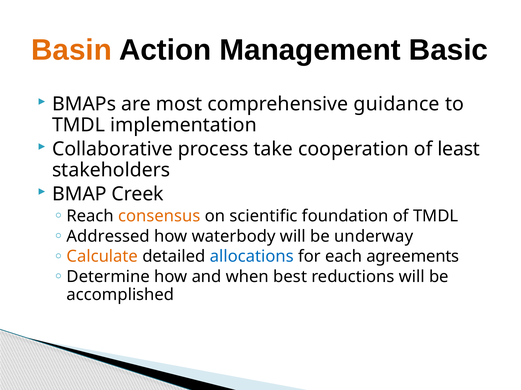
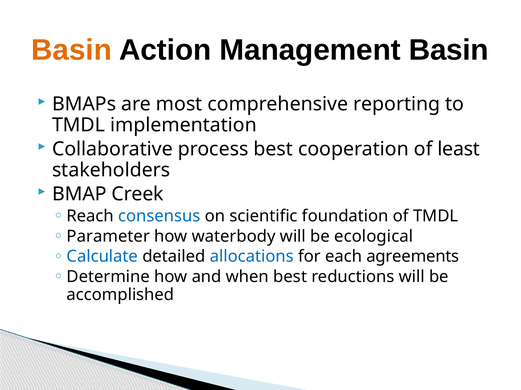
Management Basic: Basic -> Basin (449, 50)
guidance: guidance -> reporting (397, 104)
process take: take -> best (273, 149)
consensus colour: orange -> blue (159, 216)
Addressed: Addressed -> Parameter (108, 237)
underway: underway -> ecological (374, 237)
Calculate colour: orange -> blue (102, 257)
